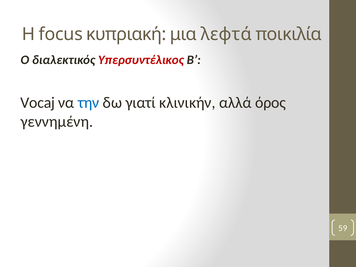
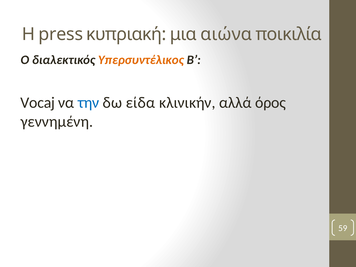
focus: focus -> press (61, 34)
λεφτά: λεφτά -> αιώνα (226, 34)
Υπερσυντέλικος colour: red -> orange (141, 60)
γιατί: γιατί -> είδα (140, 103)
